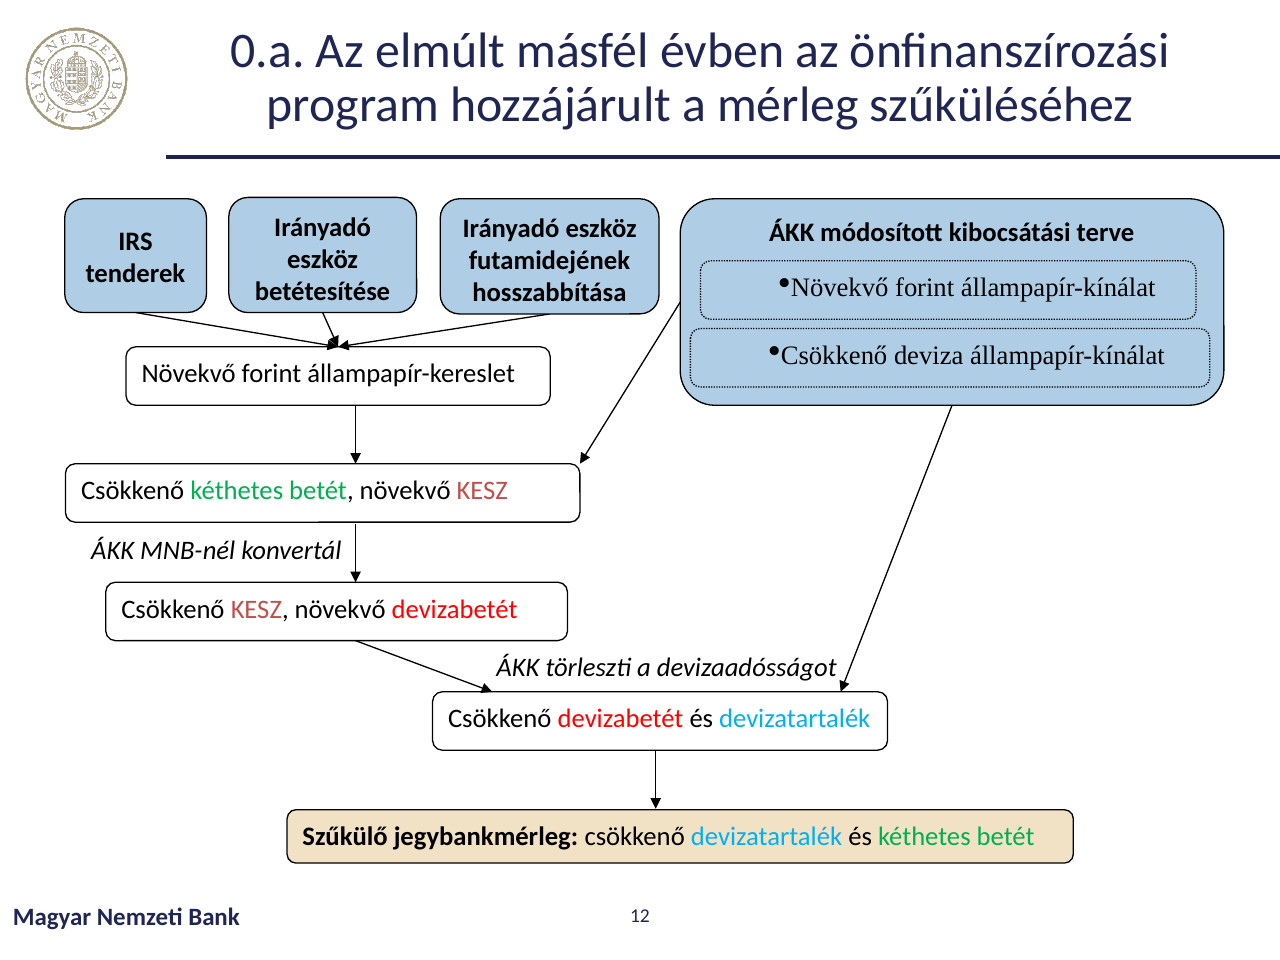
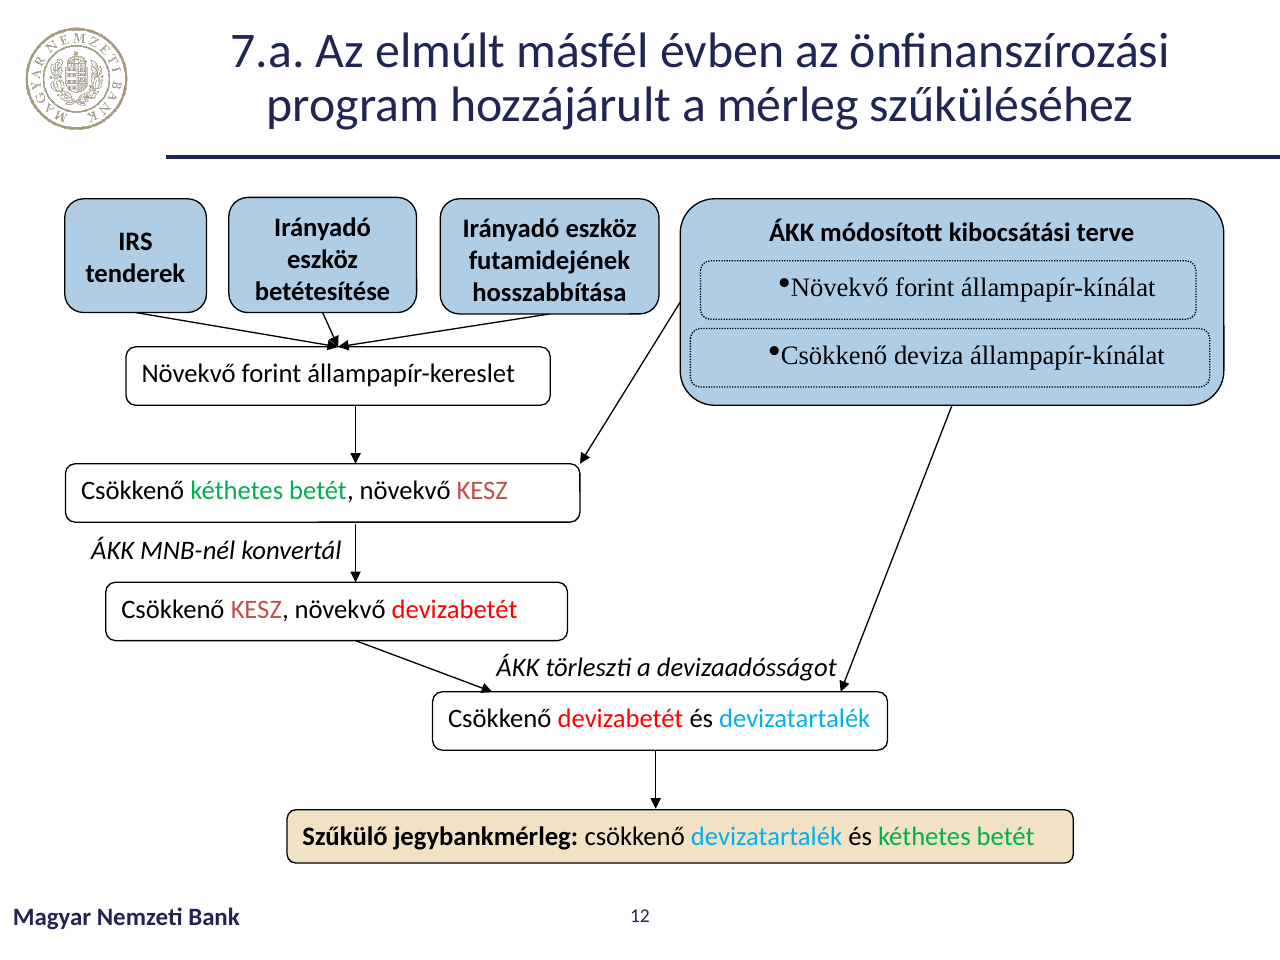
0.a: 0.a -> 7.a (268, 51)
